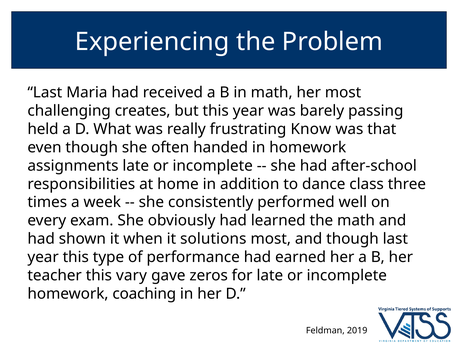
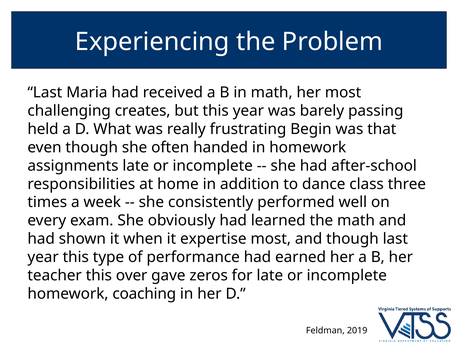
Know: Know -> Begin (311, 129)
solutions: solutions -> expertise (213, 239)
vary: vary -> over (132, 276)
